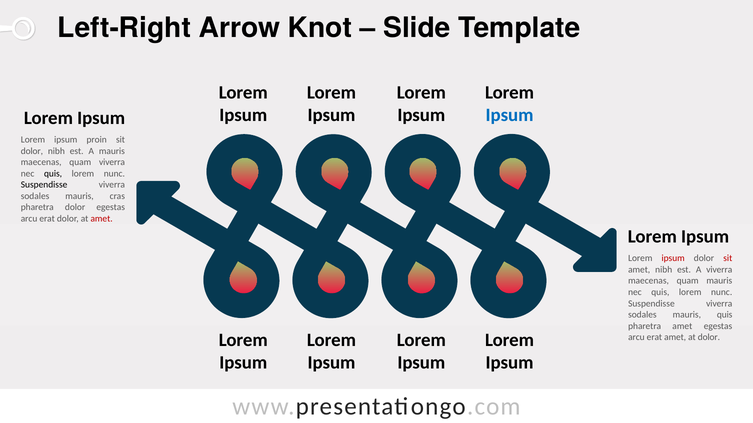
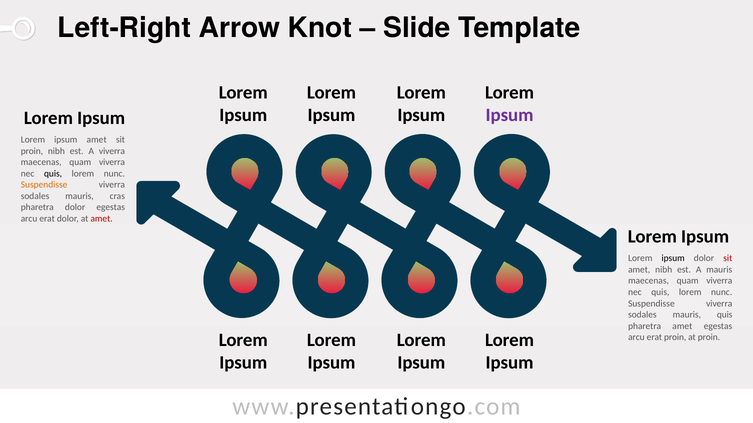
Ipsum colour: blue -> purple (510, 115)
ipsum proin: proin -> amet (97, 140)
dolor: dolor -> proin (32, 151)
A mauris: mauris -> viverra (112, 151)
Suspendisse colour: black -> orange (44, 185)
ipsum colour: red -> black (673, 259)
A viverra: viverra -> mauris (719, 270)
mauris: mauris -> viverra (719, 281)
erat amet: amet -> proin (675, 338)
at dolor: dolor -> proin (709, 338)
